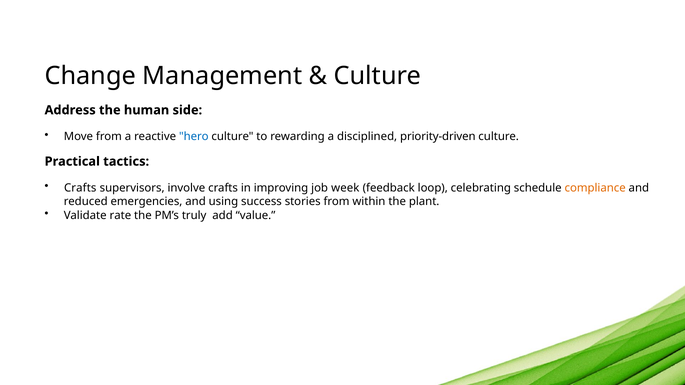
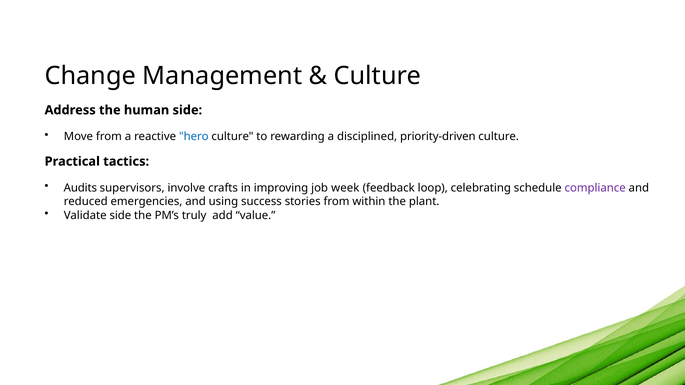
Crafts: Crafts -> Audits (80, 188)
compliance colour: orange -> purple (595, 188)
Validate rate: rate -> side (120, 216)
